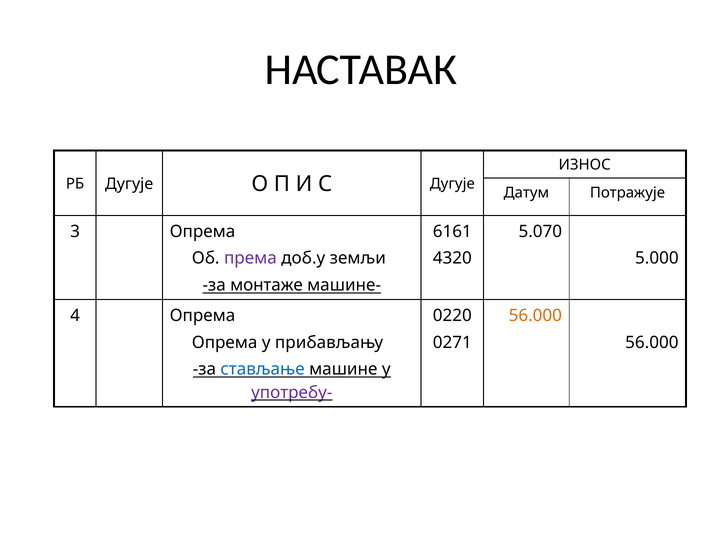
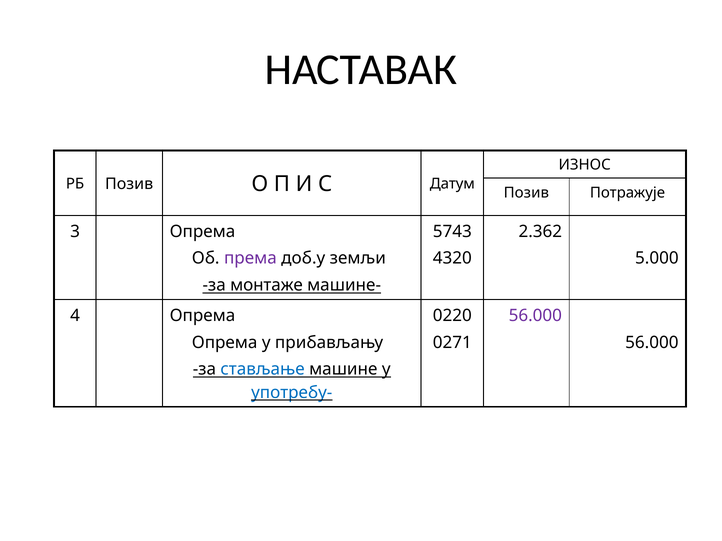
РБ Дугује: Дугује -> Позив (129, 184)
С Дугује: Дугује -> Датум (452, 184)
Датум: Датум -> Позив (526, 193)
6161: 6161 -> 5743 (452, 232)
5.070: 5.070 -> 2.362 (540, 232)
56.000 colour: orange -> purple (535, 316)
употребу- colour: purple -> blue (292, 393)
